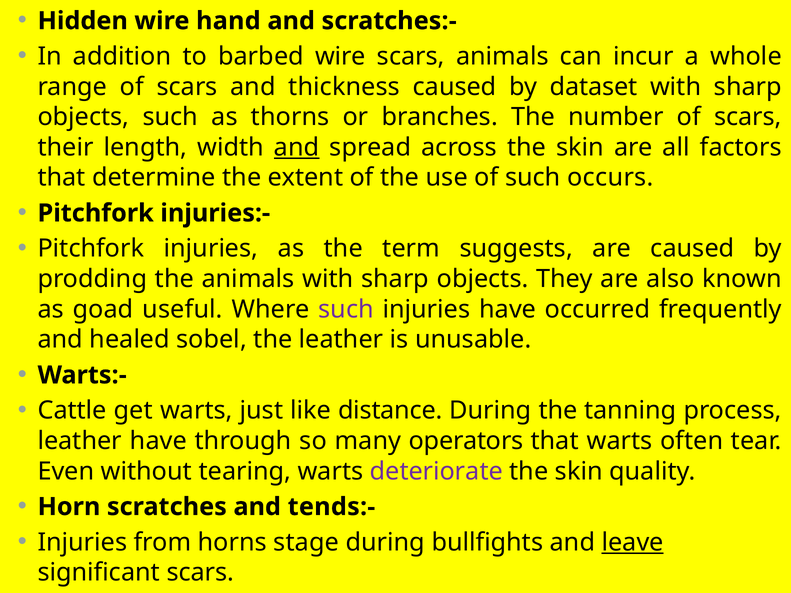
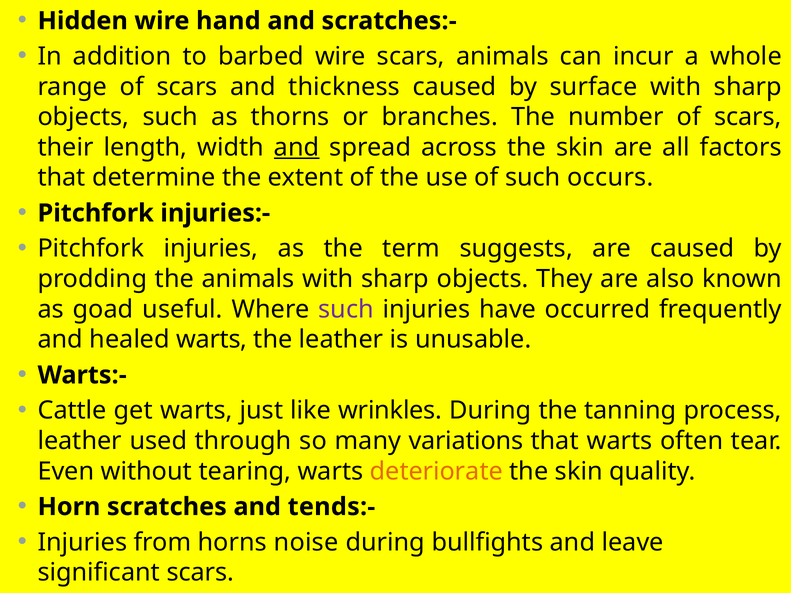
dataset: dataset -> surface (594, 87)
healed sobel: sobel -> warts (212, 340)
distance: distance -> wrinkles (390, 411)
leather have: have -> used (158, 441)
operators: operators -> variations (466, 441)
deteriorate colour: purple -> orange (436, 471)
stage: stage -> noise (306, 543)
leave underline: present -> none (633, 543)
